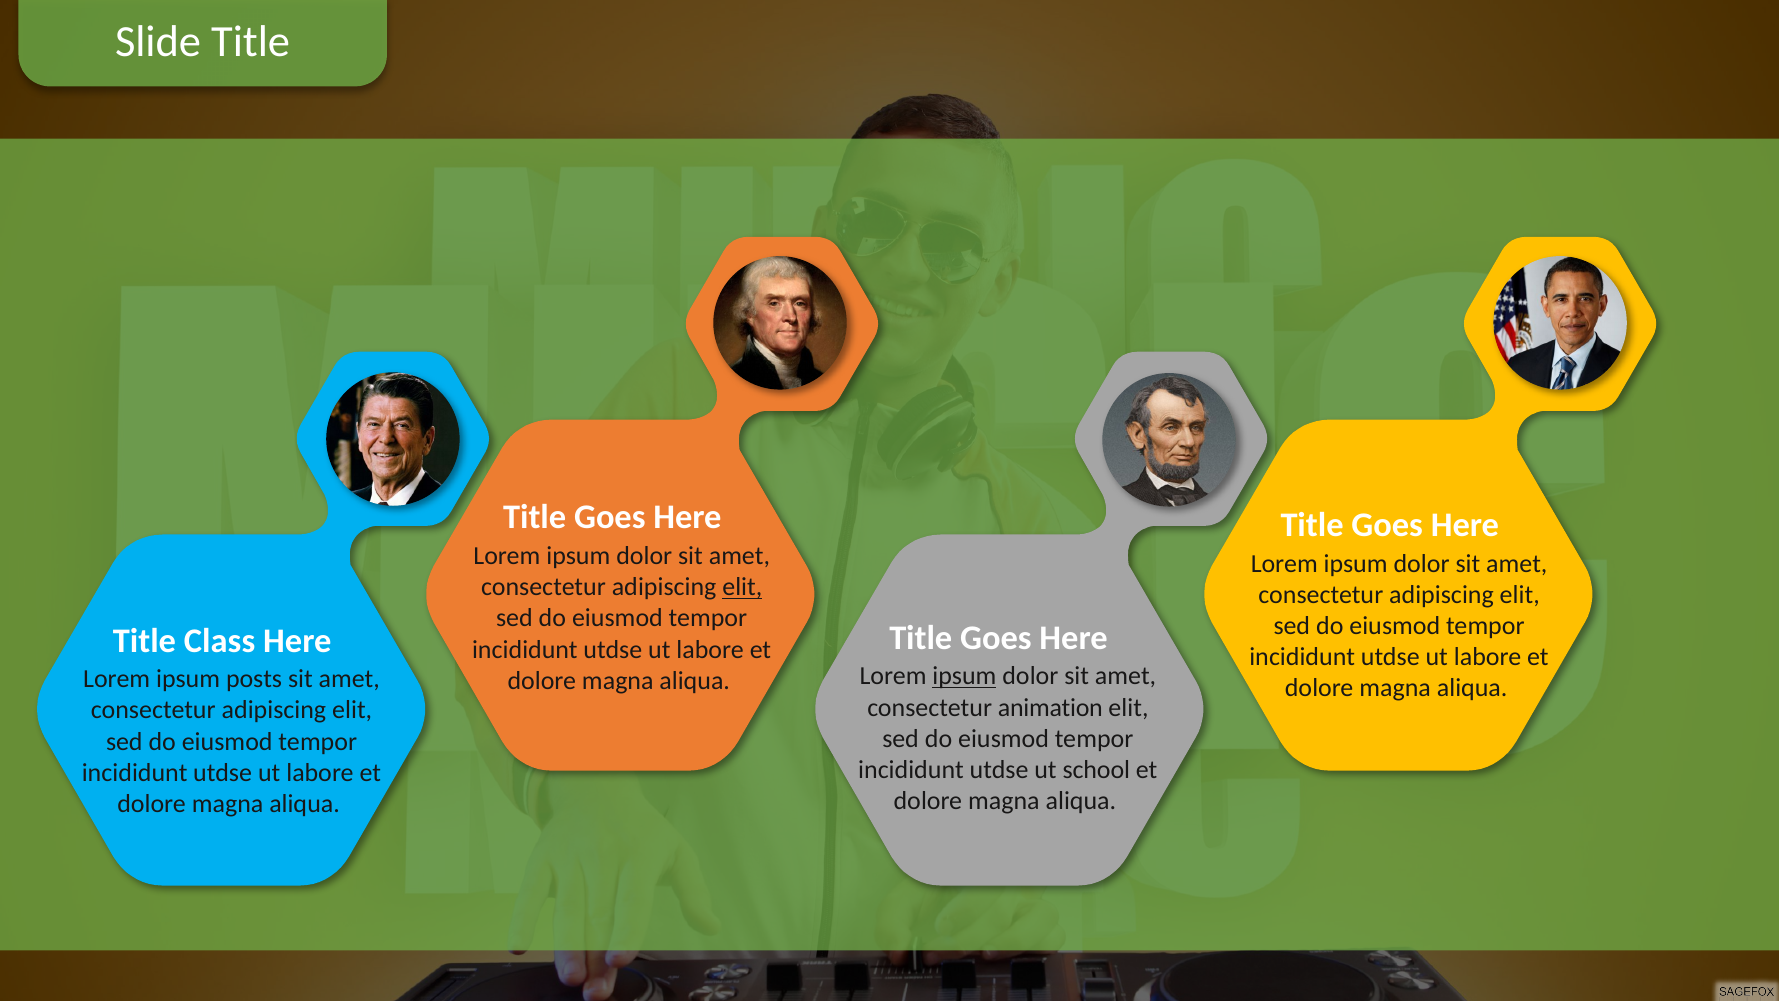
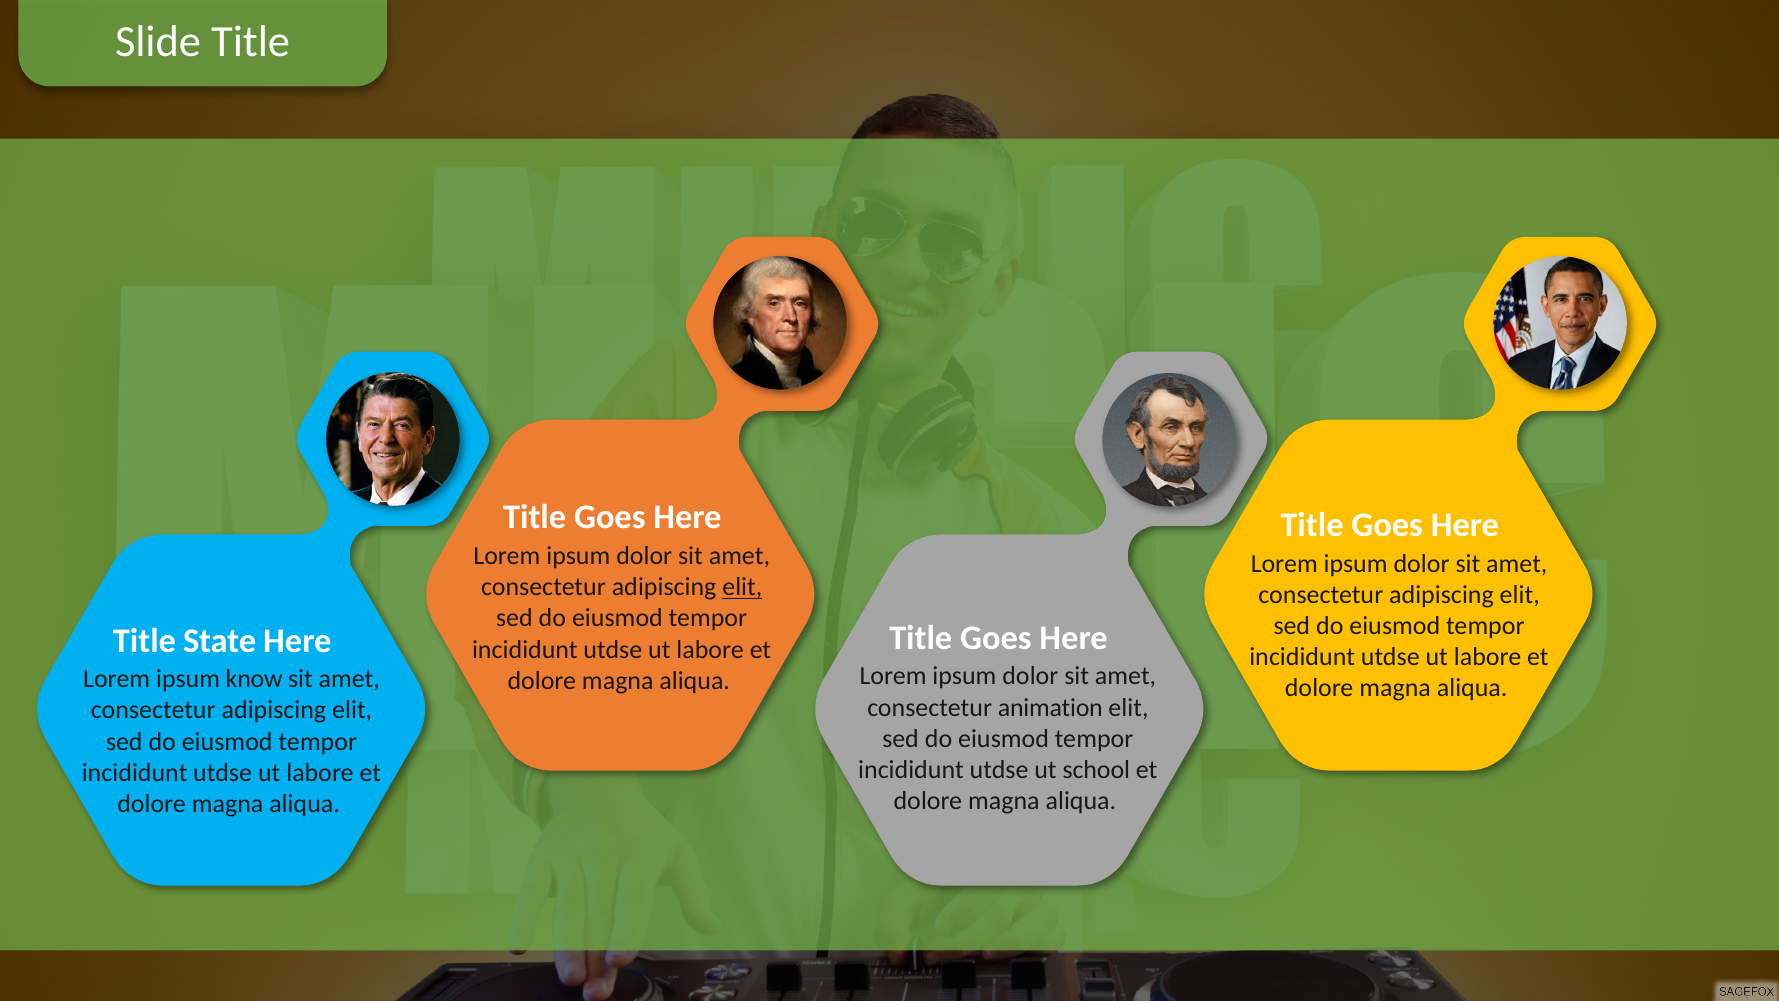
Class: Class -> State (220, 640)
ipsum underline: present -> none (964, 676)
posts: posts -> know (254, 679)
